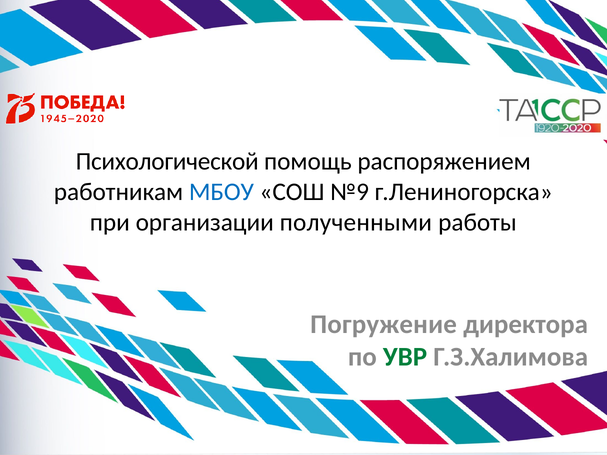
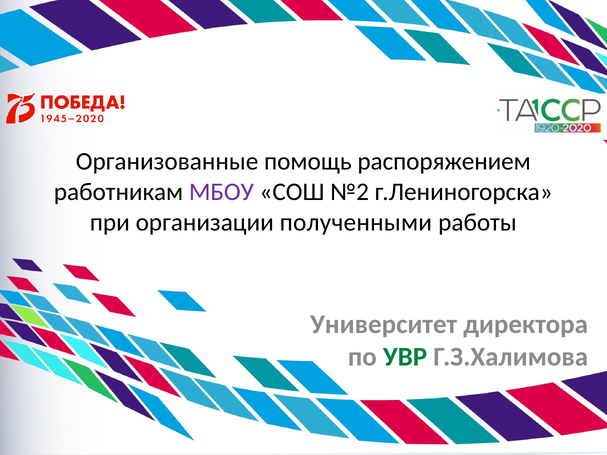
Психологической: Психологической -> Организованные (167, 162)
МБОУ colour: blue -> purple (221, 192)
№9: №9 -> №2 (350, 192)
Погружение: Погружение -> Университет (384, 324)
